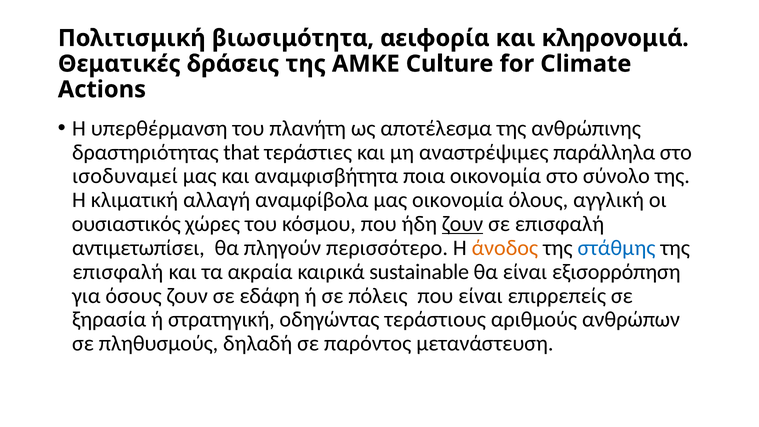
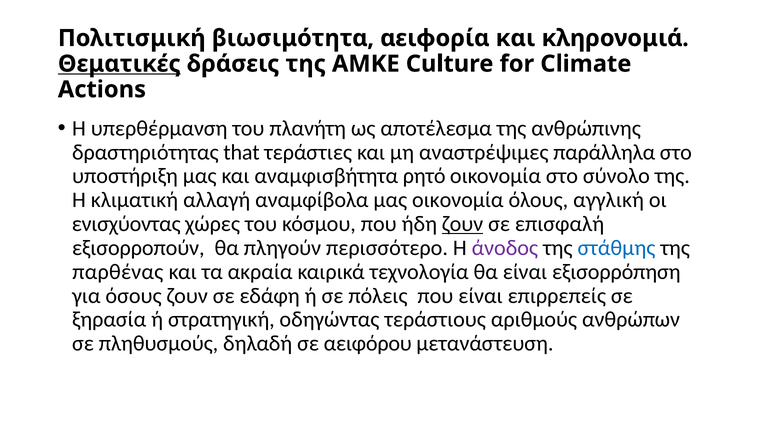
Θεματικές underline: none -> present (119, 64)
ισοδυναμεί: ισοδυναμεί -> υποστήριξη (125, 176)
ποια: ποια -> ρητό (424, 176)
ουσιαστικός: ουσιαστικός -> ενισχύοντας (126, 224)
αντιμετωπίσει: αντιμετωπίσει -> εξισορροπούν (138, 248)
άνοδος colour: orange -> purple (505, 248)
επισφαλή: επισφαλή -> παρθένας (118, 272)
sustainable: sustainable -> τεχνολογία (419, 272)
παρόντος: παρόντος -> αειφόρου (368, 344)
